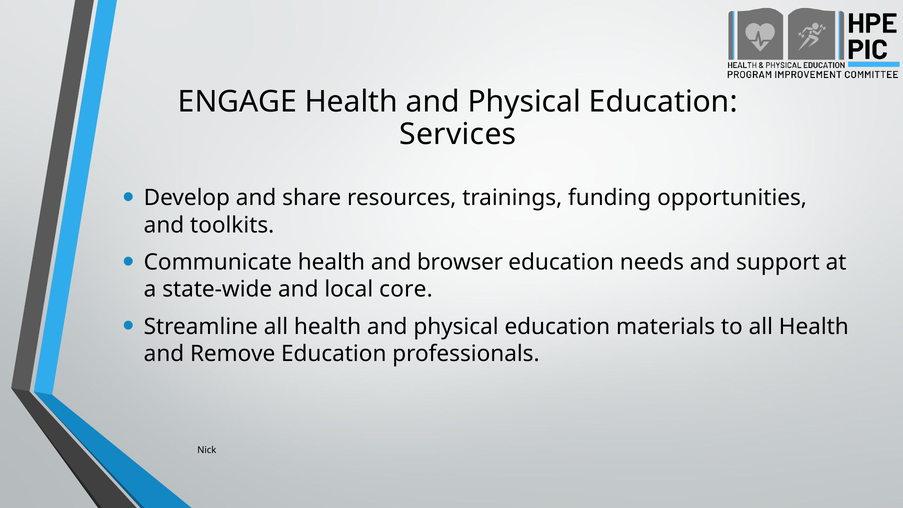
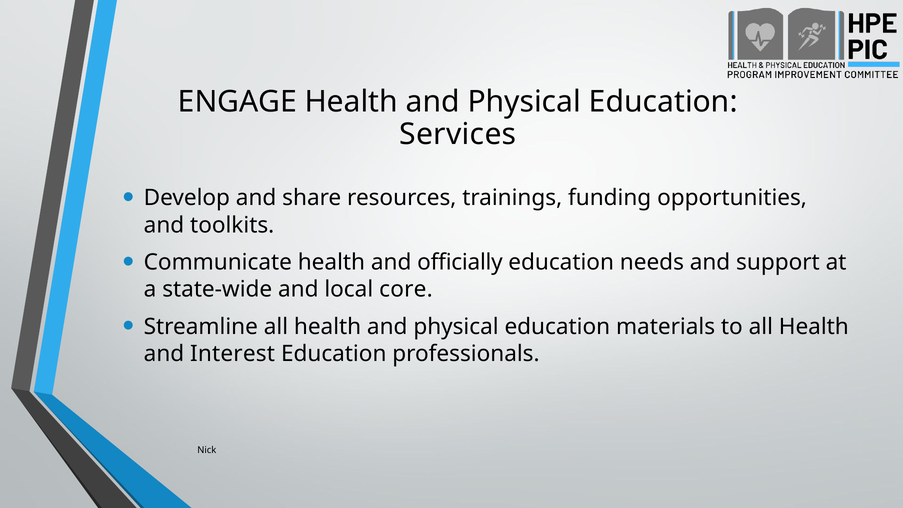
browser: browser -> officially (460, 262)
Remove: Remove -> Interest (233, 354)
